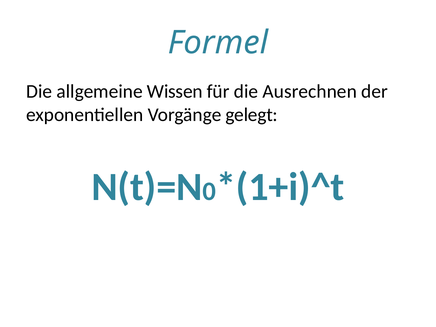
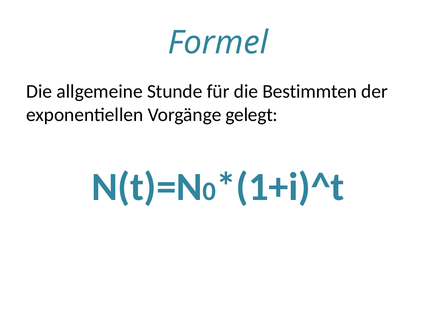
Wissen: Wissen -> Stunde (175, 91)
Ausrechnen: Ausrechnen -> Bestimmten (310, 91)
